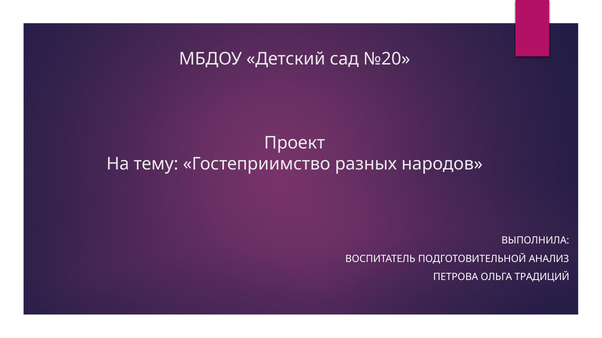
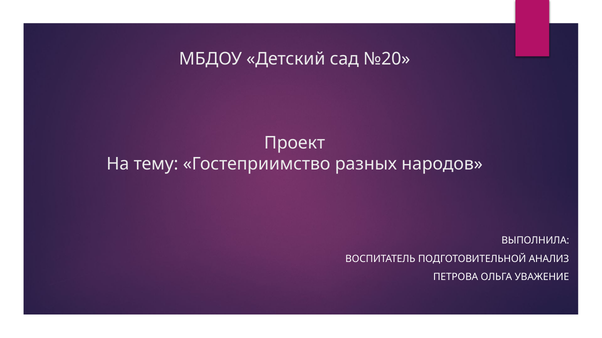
ТРАДИЦИЙ: ТРАДИЦИЙ -> УВАЖЕНИЕ (542, 278)
